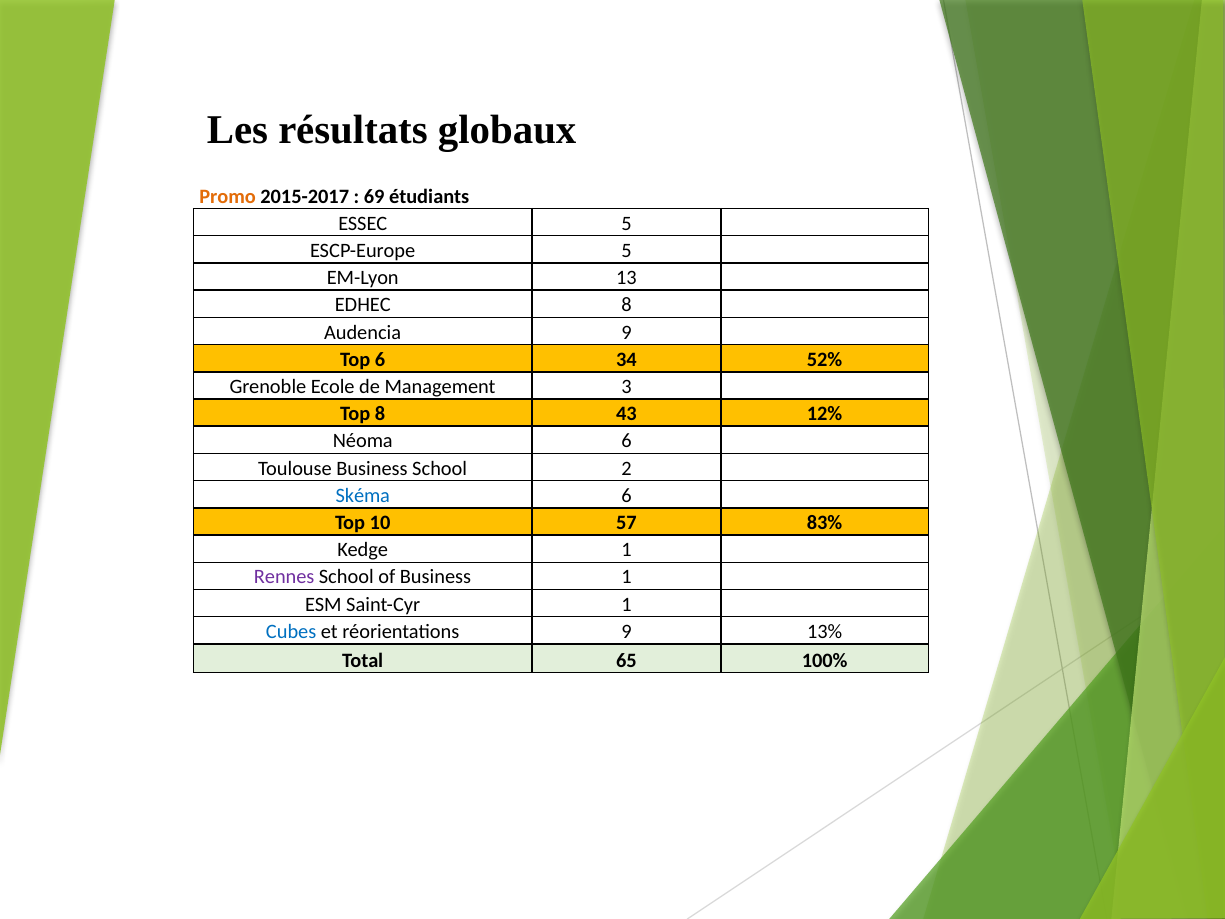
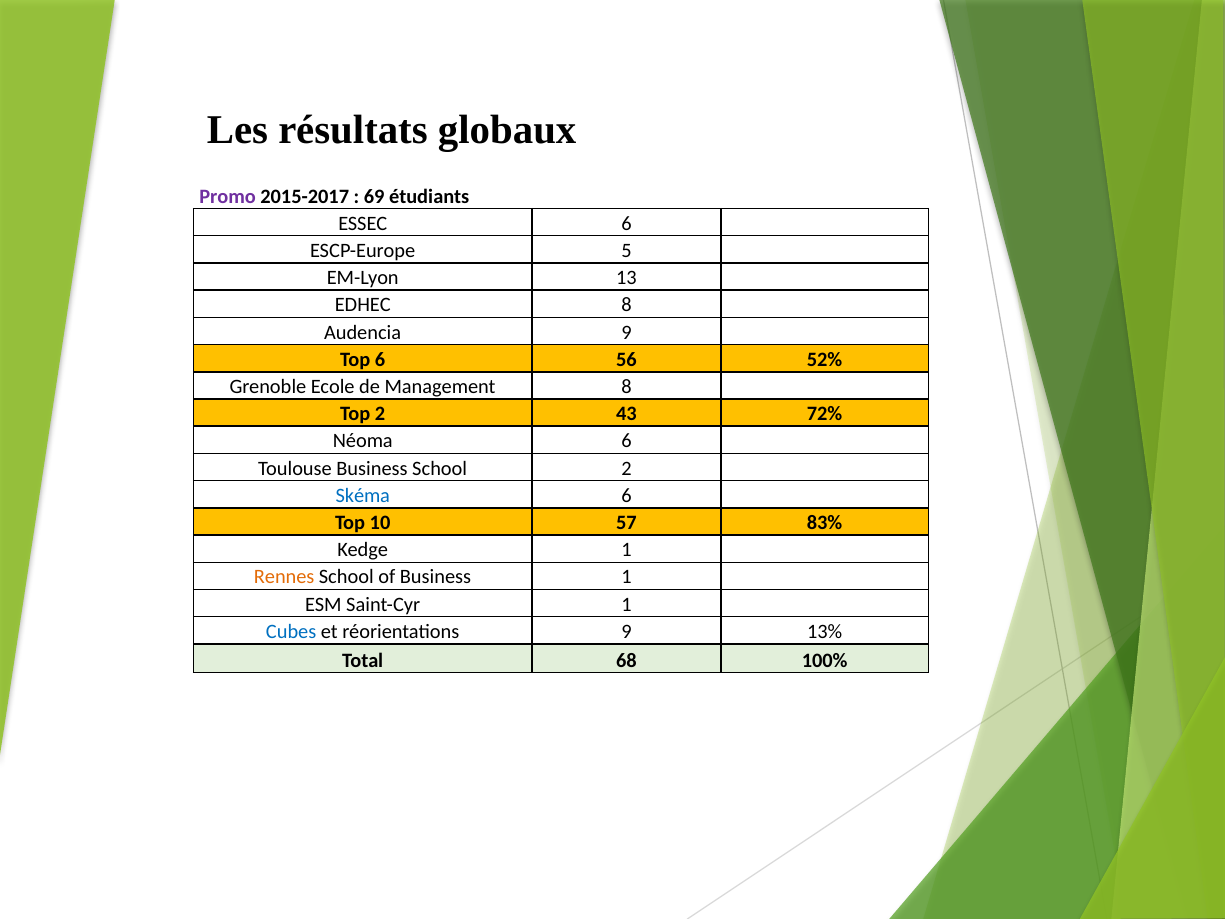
Promo colour: orange -> purple (228, 196)
ESSEC 5: 5 -> 6 (627, 223)
34: 34 -> 56 (626, 359)
Management 3: 3 -> 8 (627, 387)
Top 8: 8 -> 2 (380, 414)
12%: 12% -> 72% (825, 414)
Rennes colour: purple -> orange (284, 577)
65: 65 -> 68 (626, 660)
